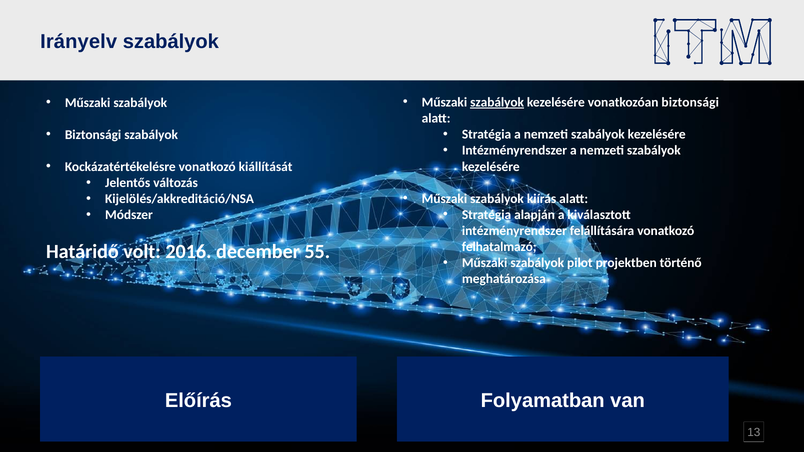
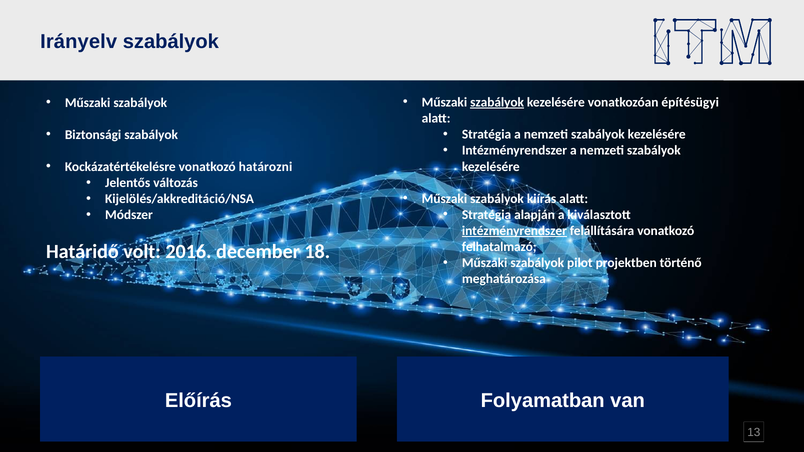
vonatkozóan biztonsági: biztonsági -> építésügyi (690, 102)
kiállítását: kiállítását -> határozni (265, 167)
intézményrendszer underline: none -> present (514, 231)
55: 55 -> 18 (317, 252)
